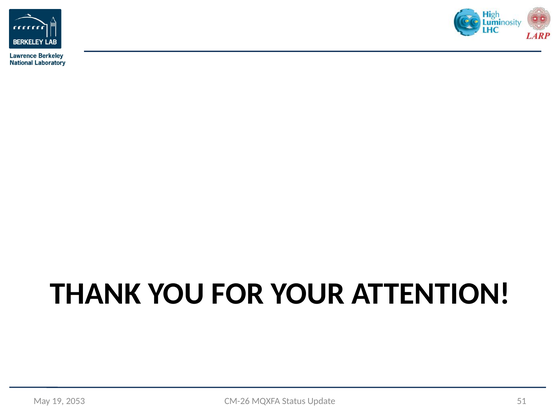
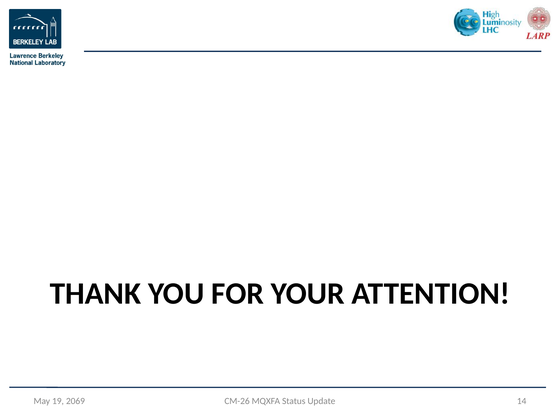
51: 51 -> 14 (522, 401)
2053: 2053 -> 2069 (75, 401)
